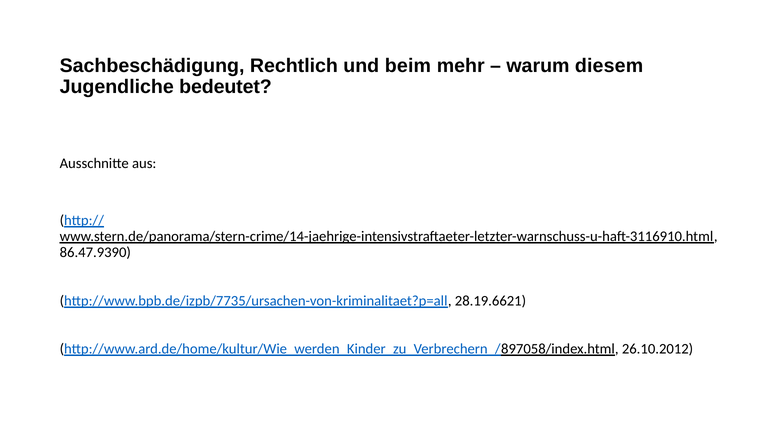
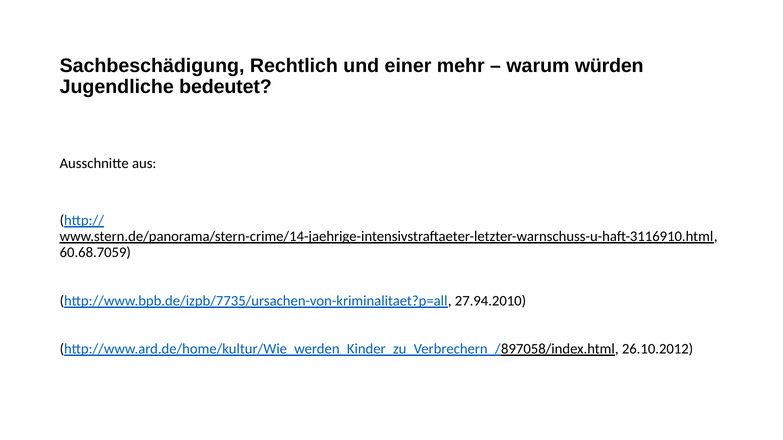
beim: beim -> einer (408, 66)
diesem: diesem -> würden (609, 66)
86.47.9390: 86.47.9390 -> 60.68.7059 (95, 253)
28.19.6621: 28.19.6621 -> 27.94.2010 (490, 301)
